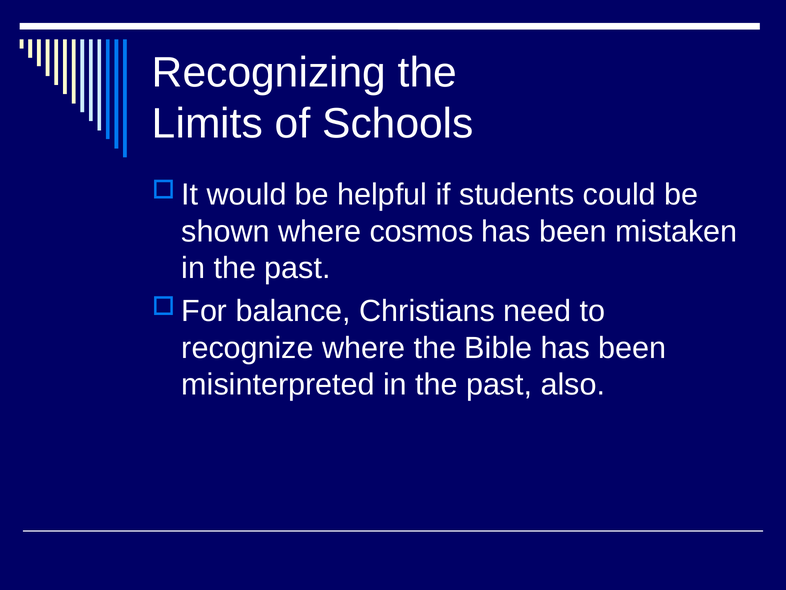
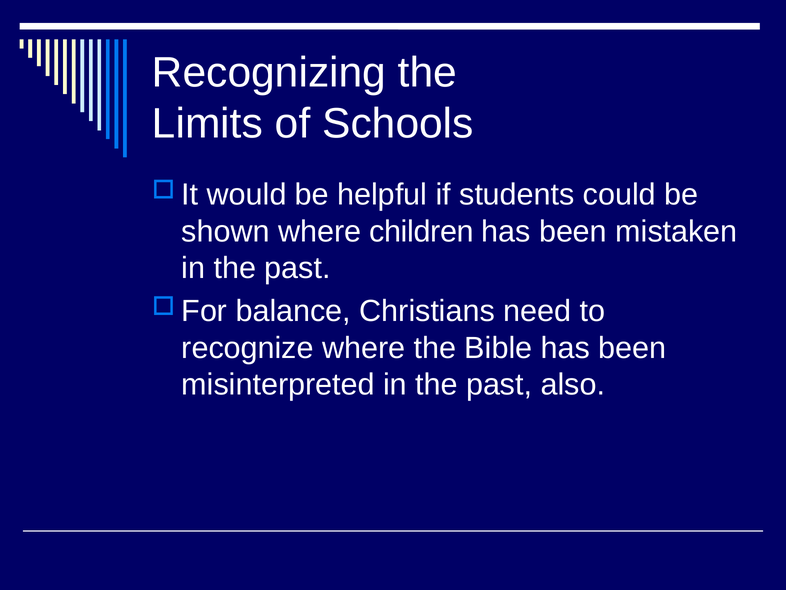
cosmos: cosmos -> children (421, 231)
